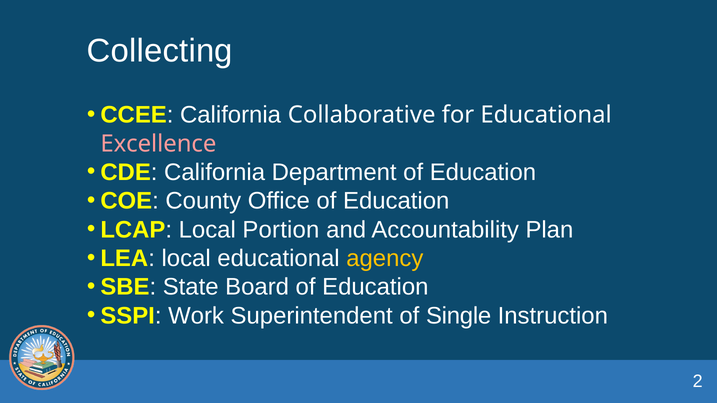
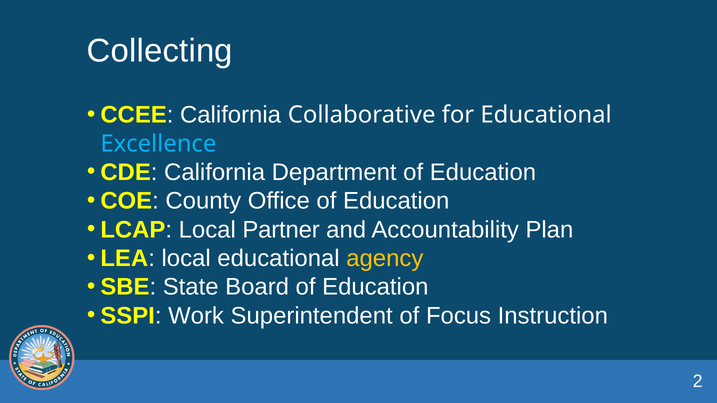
Excellence colour: pink -> light blue (158, 144)
Portion: Portion -> Partner (281, 230)
Single: Single -> Focus (459, 316)
